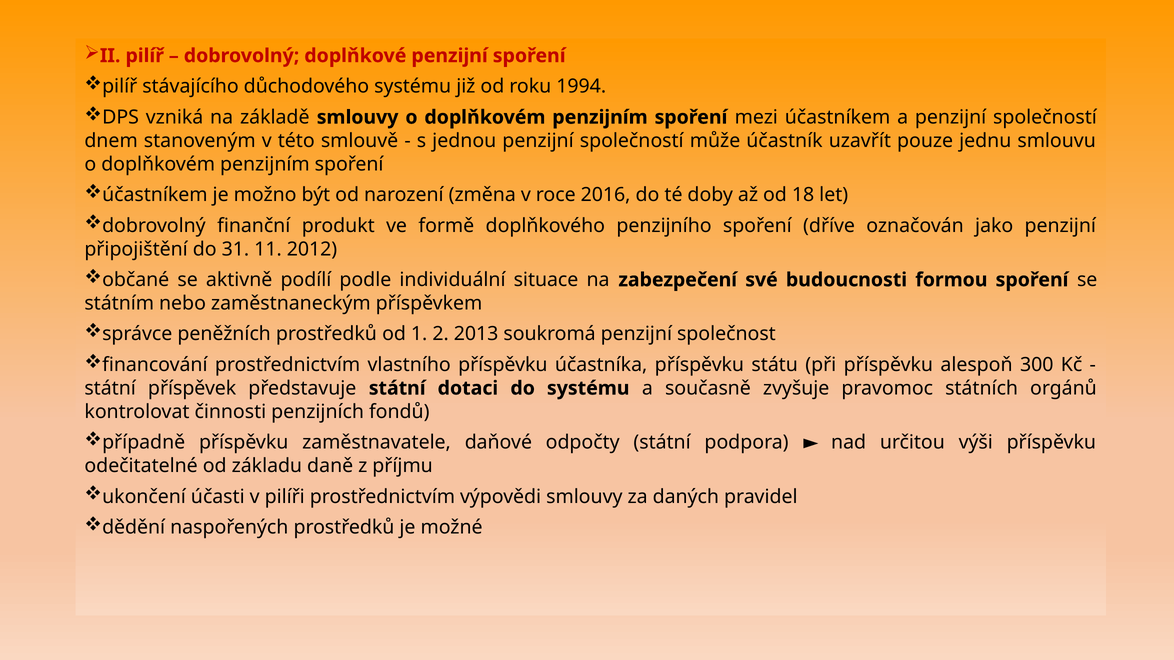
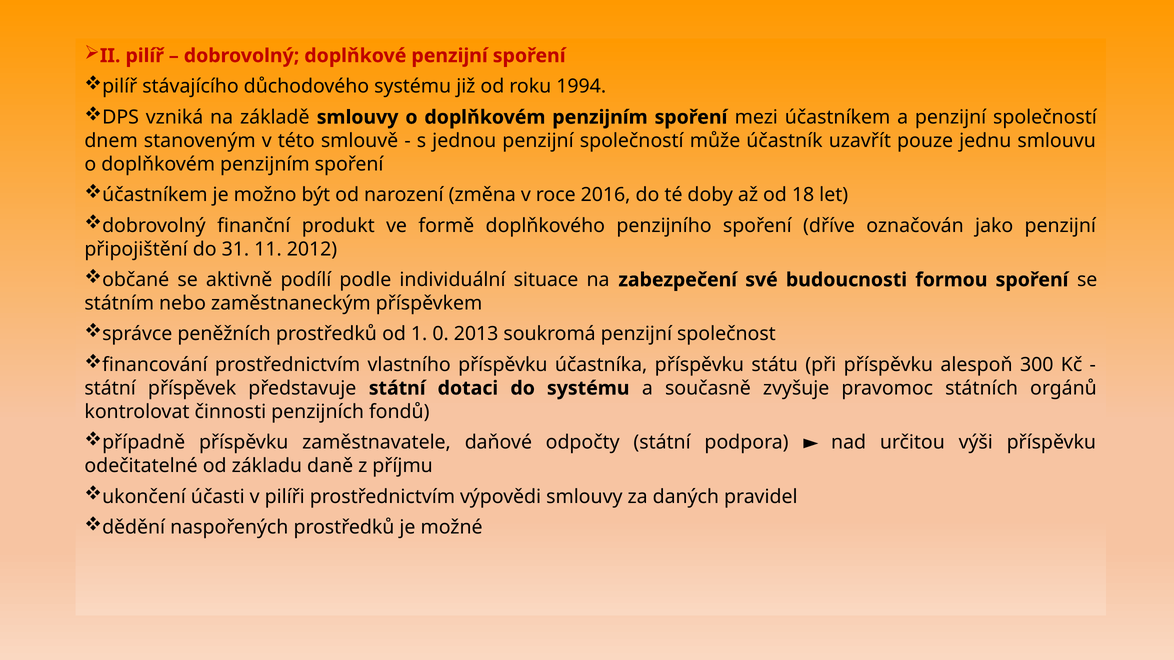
2: 2 -> 0 (441, 334)
